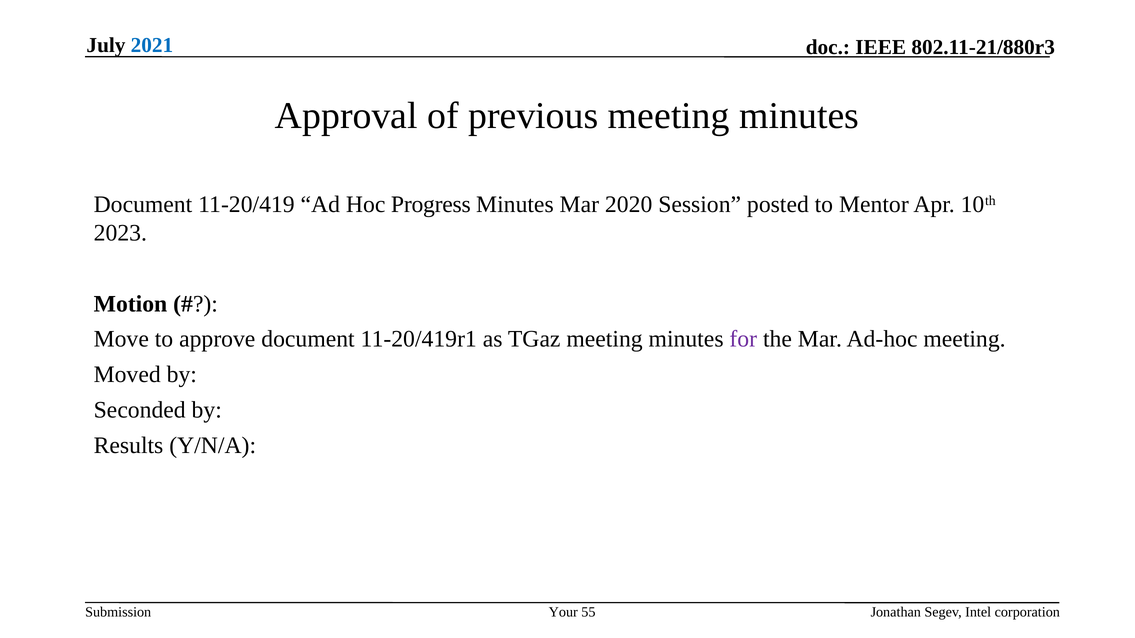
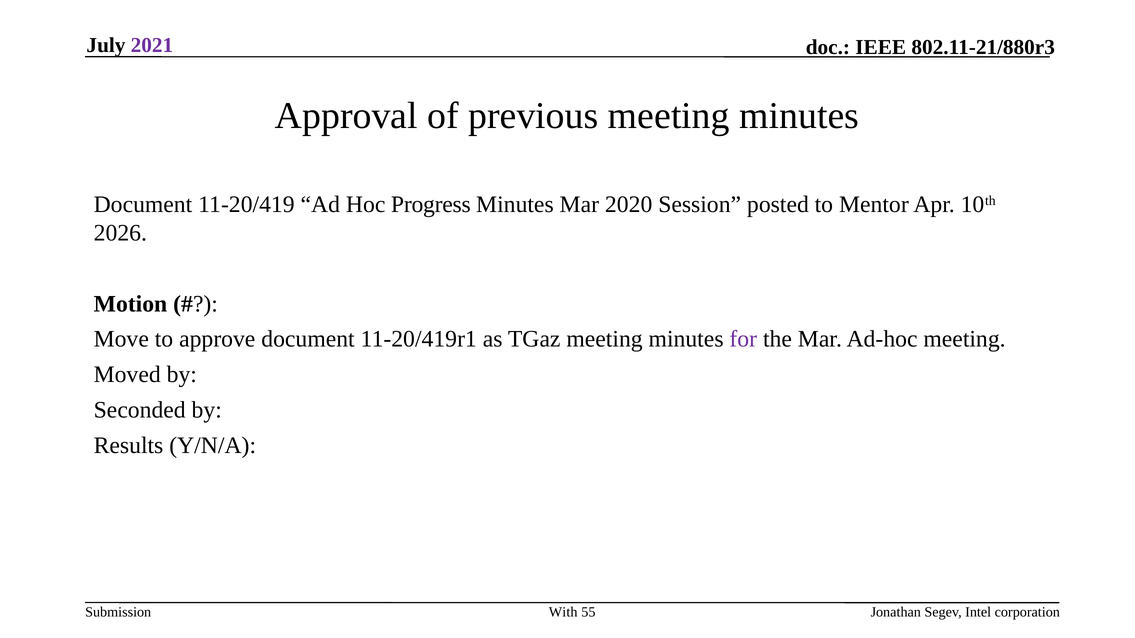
2021 colour: blue -> purple (152, 45)
2023: 2023 -> 2026 (120, 233)
Your: Your -> With (563, 612)
